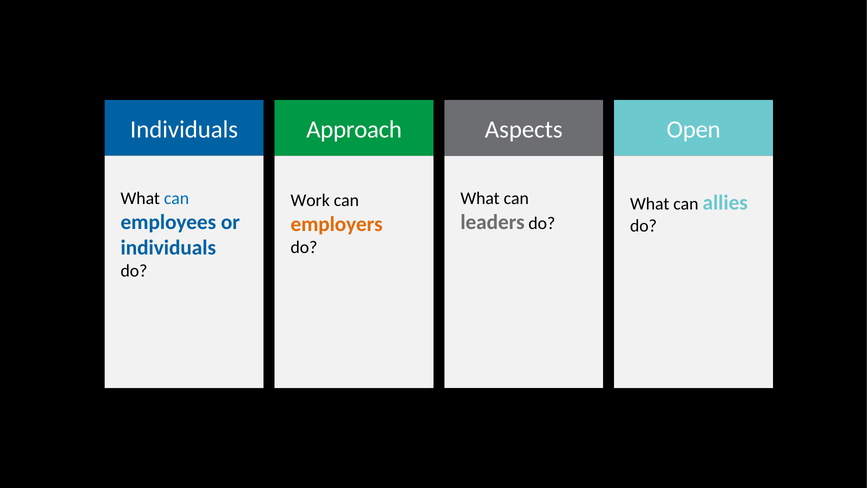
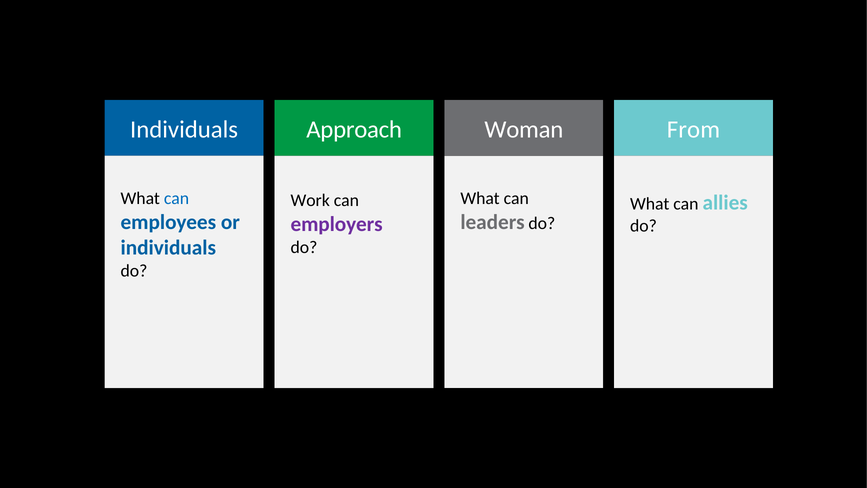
Aspects: Aspects -> Woman (524, 129)
Open: Open -> From (693, 129)
employers colour: orange -> purple (337, 224)
